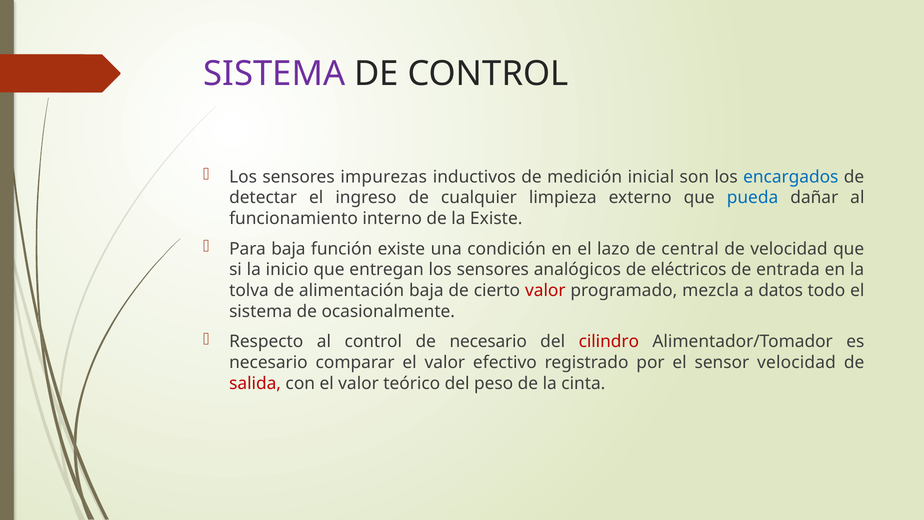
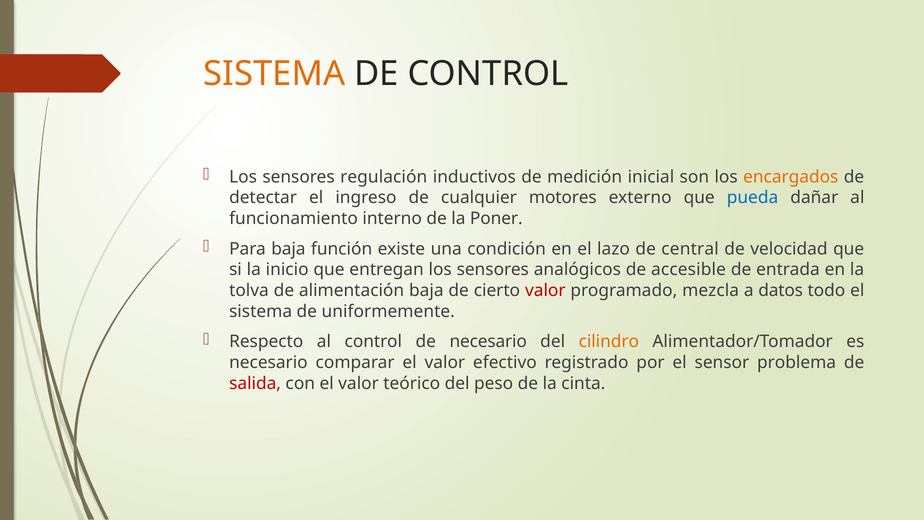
SISTEMA colour: purple -> orange (274, 74)
impurezas: impurezas -> regulación (384, 177)
encargados colour: blue -> orange (791, 177)
limpieza: limpieza -> motores (563, 198)
la Existe: Existe -> Poner (496, 218)
eléctricos: eléctricos -> accesible (689, 270)
ocasionalmente: ocasionalmente -> uniformemente (388, 311)
cilindro colour: red -> orange (609, 342)
sensor velocidad: velocidad -> problema (797, 362)
